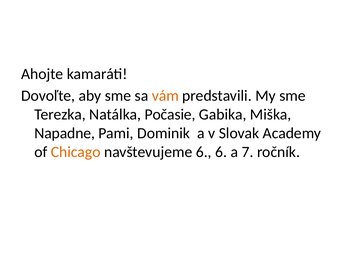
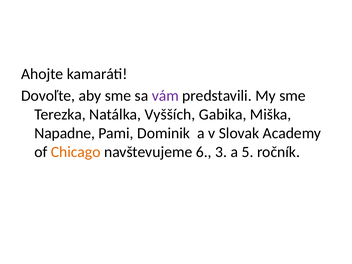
vám colour: orange -> purple (165, 96)
Počasie: Počasie -> Vyšších (170, 115)
6 6: 6 -> 3 (221, 152)
7: 7 -> 5 (248, 152)
